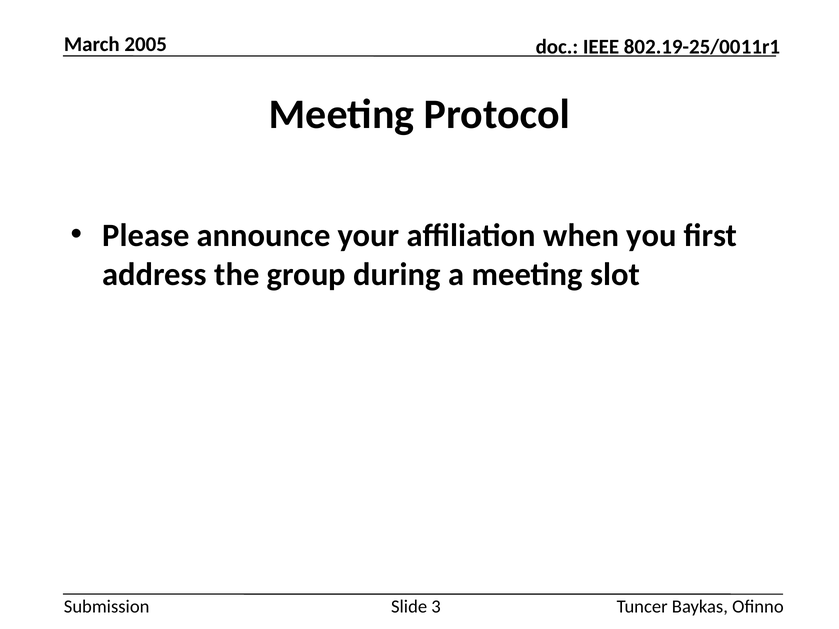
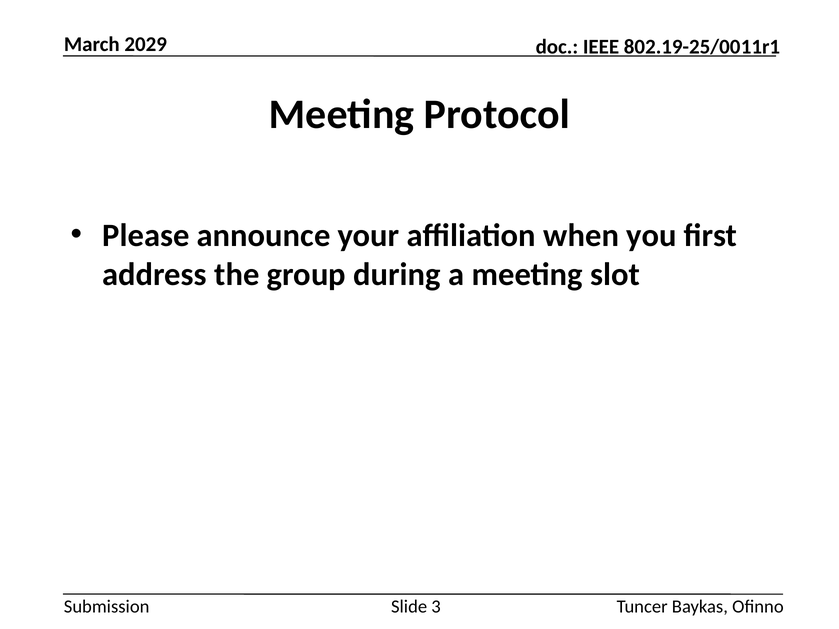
2005: 2005 -> 2029 (146, 45)
